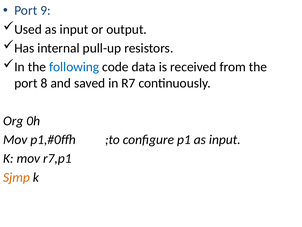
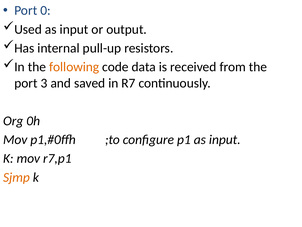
9: 9 -> 0 (45, 11)
following colour: blue -> orange (74, 67)
8: 8 -> 3 (44, 83)
